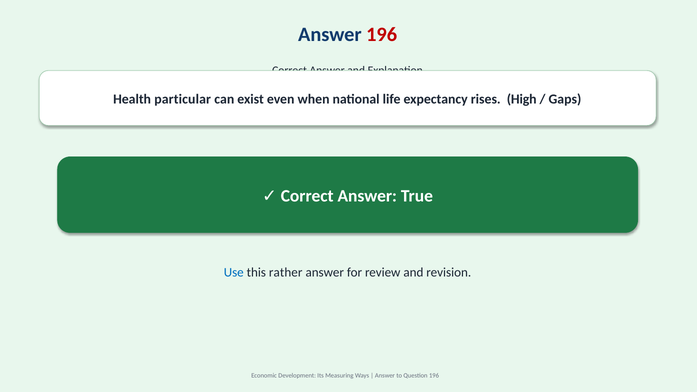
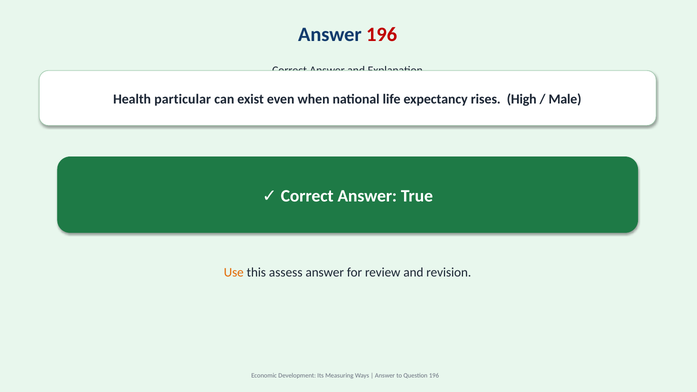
Gaps: Gaps -> Male (565, 99)
Use colour: blue -> orange (234, 273)
rather: rather -> assess (286, 273)
